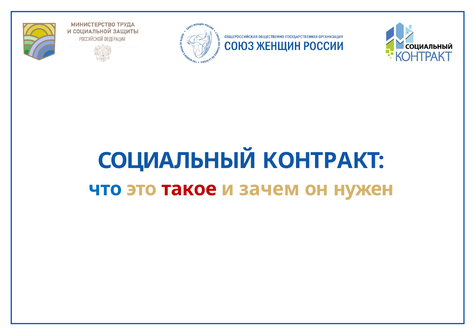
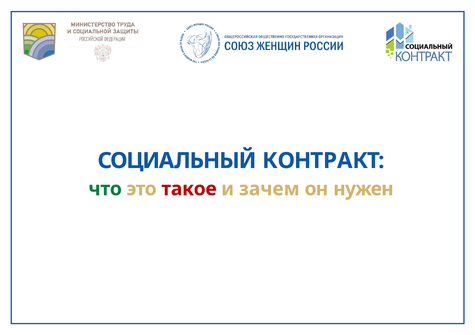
что colour: blue -> green (105, 189)
